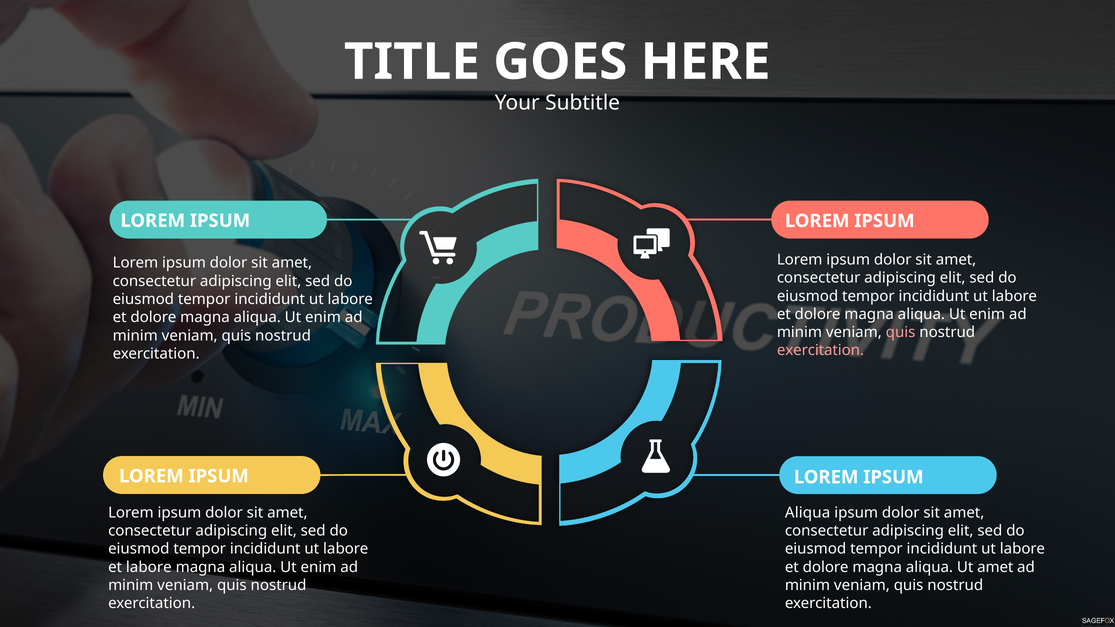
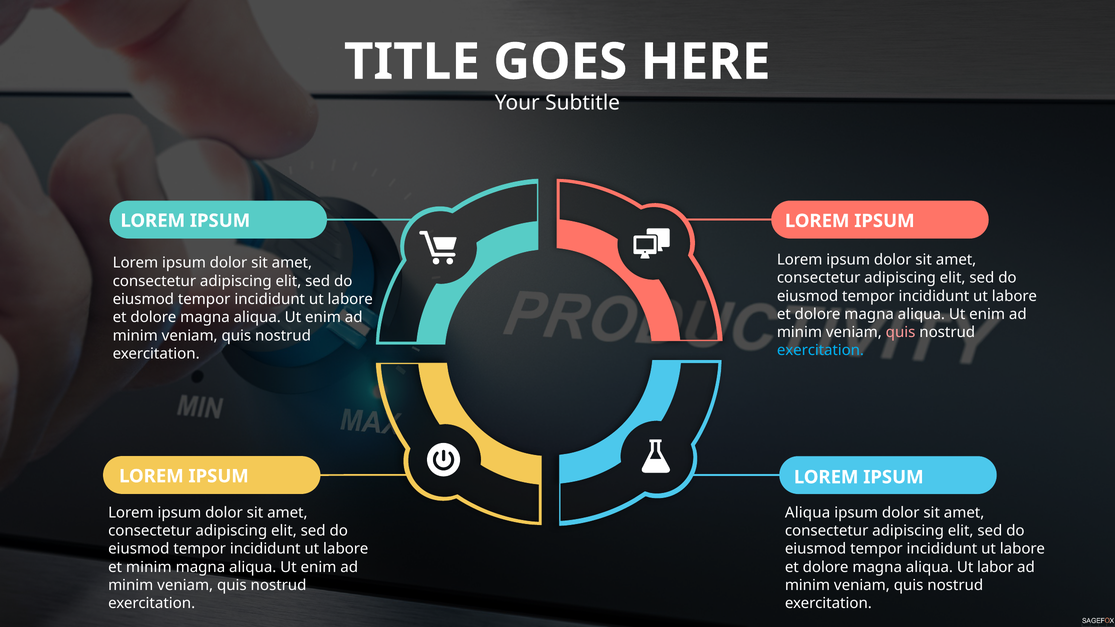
exercitation colour: pink -> light blue (820, 351)
et labore: labore -> minim (149, 567)
Ut amet: amet -> labor (995, 567)
